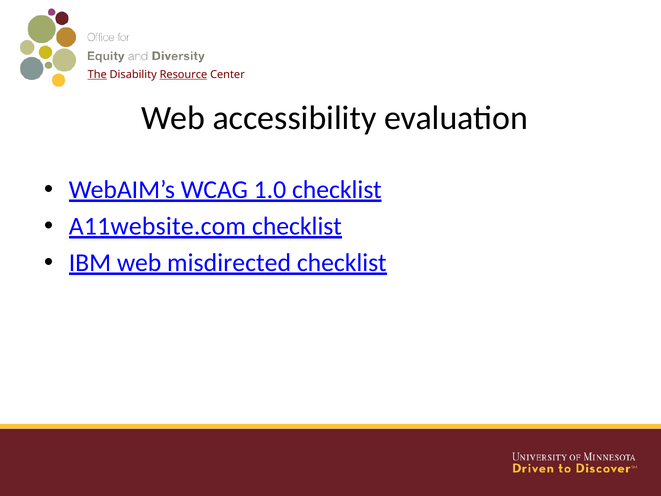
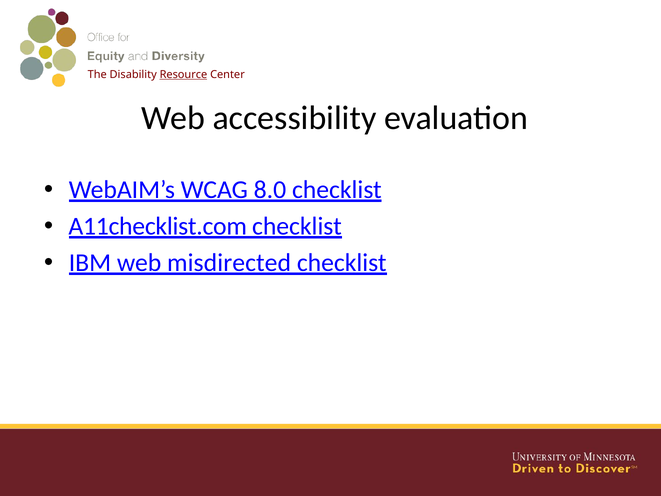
The underline: present -> none (97, 74)
1.0: 1.0 -> 8.0 (270, 190)
A11website.com: A11website.com -> A11checklist.com (158, 226)
